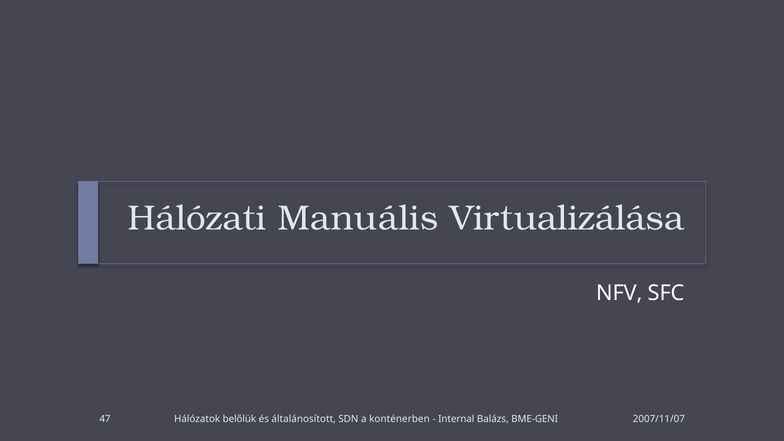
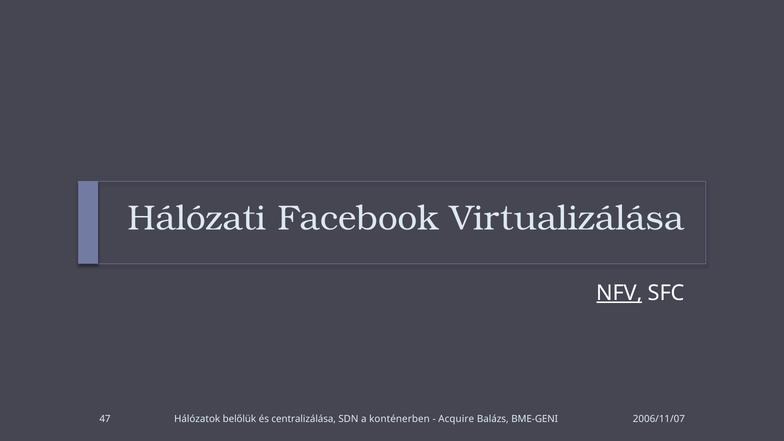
Manuális: Manuális -> Facebook (358, 218)
NFV underline: none -> present (619, 293)
általánosított: általánosított -> centralizálása (304, 419)
Internal: Internal -> Acquire (456, 419)
2007/11/07: 2007/11/07 -> 2006/11/07 (659, 419)
